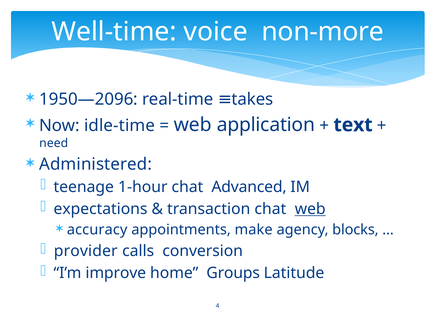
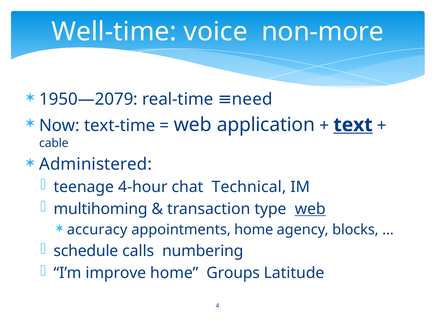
1950—2096: 1950—2096 -> 1950—2079 (89, 99)
takes: takes -> need (252, 99)
idle-time: idle-time -> text-time (120, 126)
text underline: none -> present (353, 125)
need: need -> cable (54, 143)
1-hour: 1-hour -> 4-hour (143, 187)
Advanced: Advanced -> Technical (249, 187)
expectations: expectations -> multihoming (101, 209)
transaction chat: chat -> type (270, 209)
appointments make: make -> home (254, 230)
provider: provider -> schedule (86, 251)
conversion: conversion -> numbering (203, 251)
